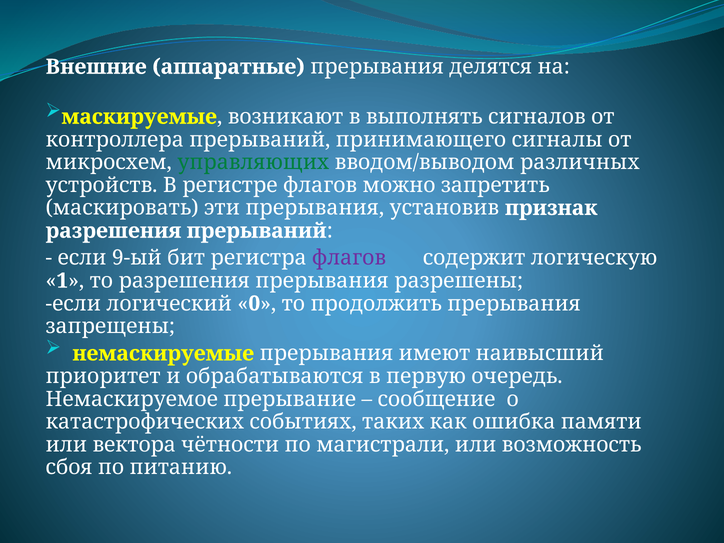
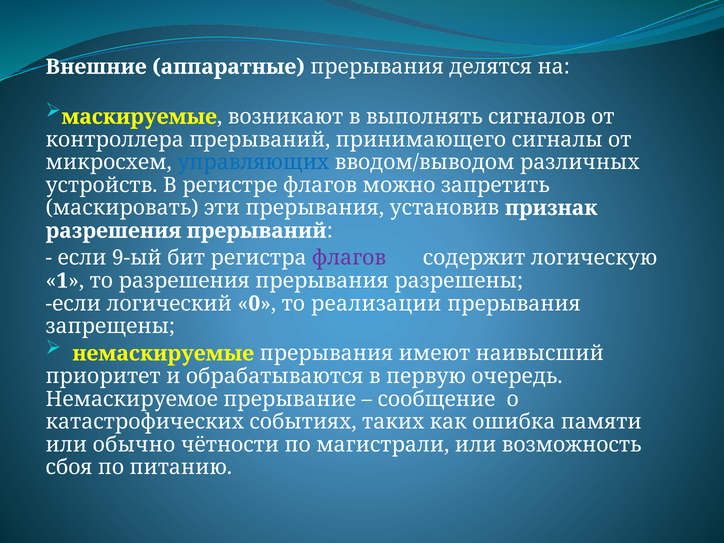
управляющих colour: green -> blue (253, 162)
продолжить: продолжить -> реализации (376, 304)
вектора: вектора -> обычно (134, 445)
